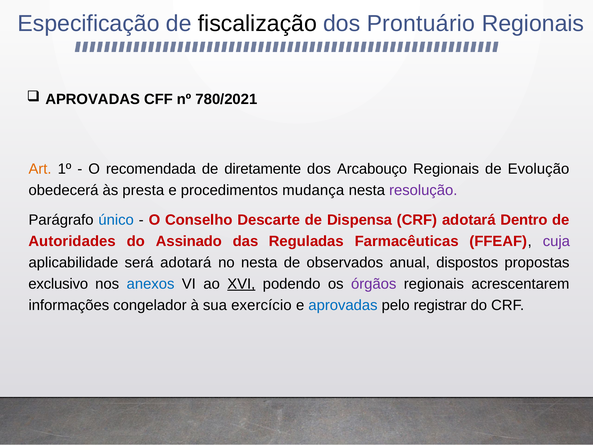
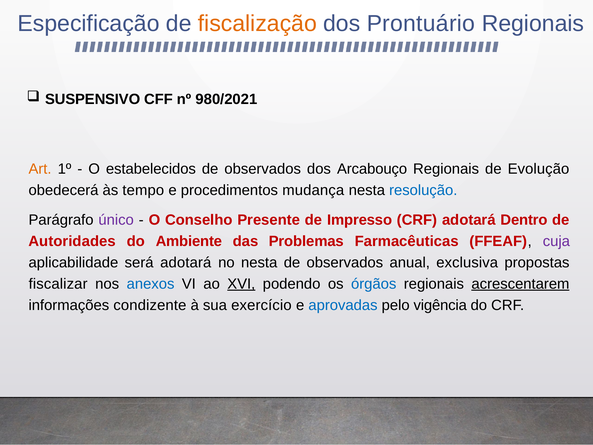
fiscalização colour: black -> orange (257, 24)
APROVADAS: APROVADAS -> SUSPENSIVO (93, 99)
780/2021: 780/2021 -> 980/2021 (226, 99)
recomendada: recomendada -> estabelecidos (151, 169)
diretamente: diretamente -> observados (263, 169)
presta: presta -> tempo (143, 190)
resolução colour: purple -> blue (423, 190)
único colour: blue -> purple (116, 220)
Descarte: Descarte -> Presente (269, 220)
Dispensa: Dispensa -> Impresso (360, 220)
Assinado: Assinado -> Ambiente (189, 241)
Reguladas: Reguladas -> Problemas (306, 241)
dispostos: dispostos -> exclusiva (467, 262)
exclusivo: exclusivo -> fiscalizar (58, 284)
órgãos colour: purple -> blue (374, 284)
acrescentarem underline: none -> present (520, 284)
congelador: congelador -> condizente (150, 305)
registrar: registrar -> vigência (440, 305)
